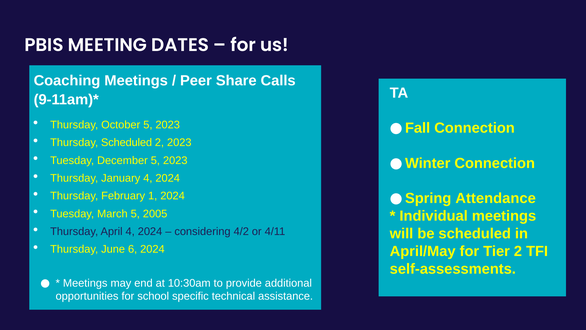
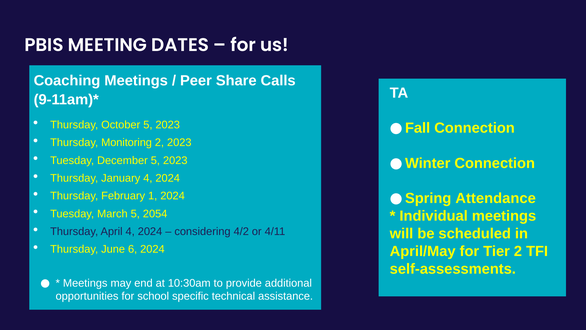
Thursday Scheduled: Scheduled -> Monitoring (127, 142)
2005: 2005 -> 2054 (155, 214)
